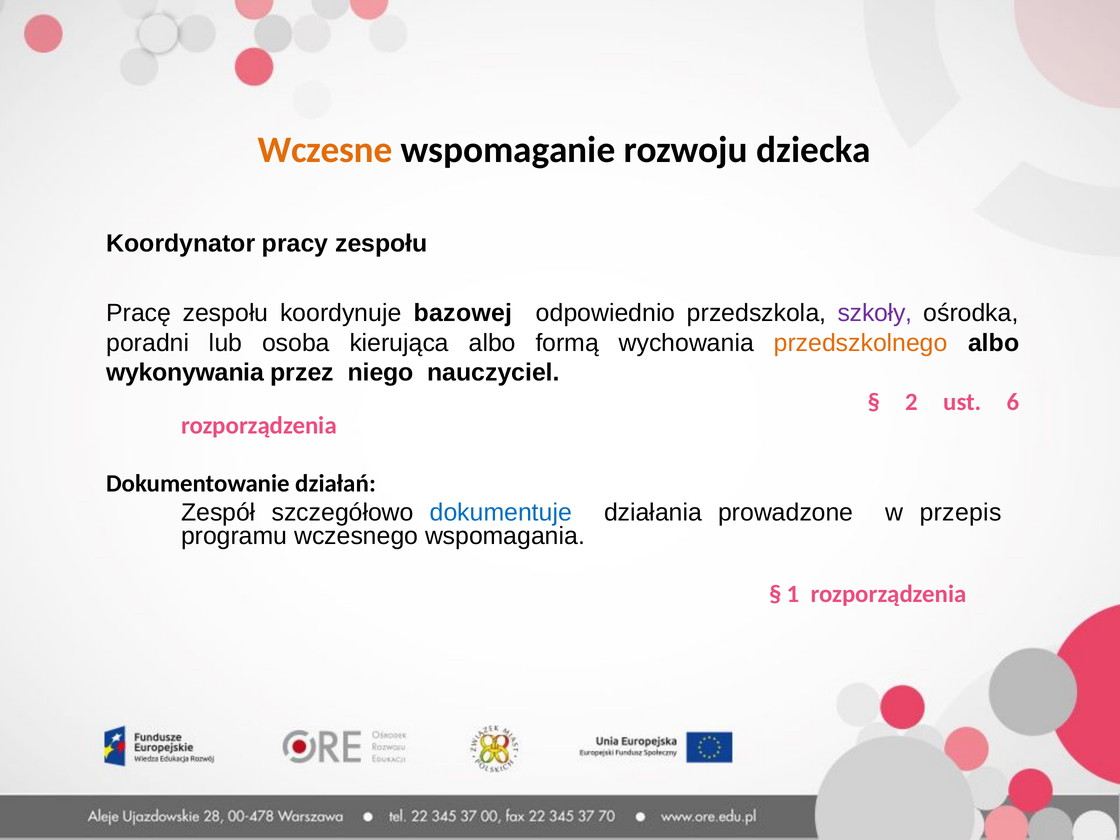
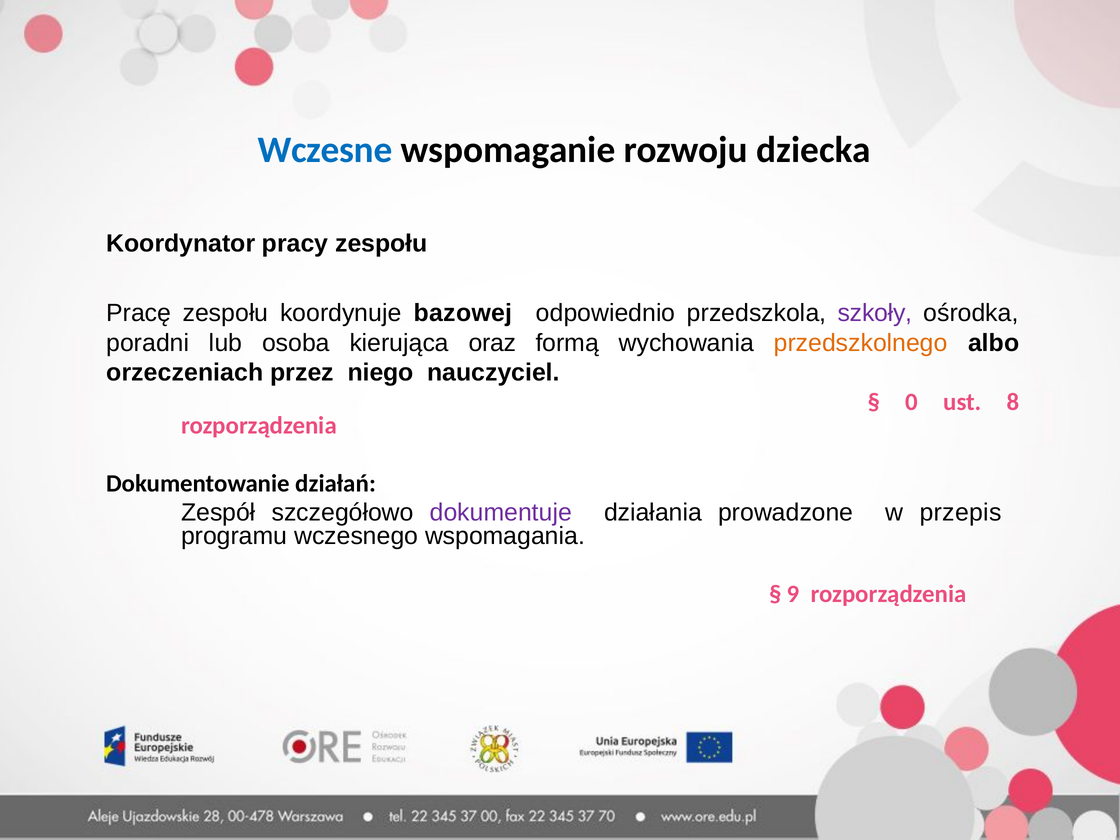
Wczesne colour: orange -> blue (325, 150)
kierująca albo: albo -> oraz (492, 343)
wykonywania: wykonywania -> orzeczeniach (185, 373)
2: 2 -> 0 (912, 402)
6: 6 -> 8 (1013, 402)
dokumentuje colour: blue -> purple (501, 512)
1: 1 -> 9 (793, 594)
